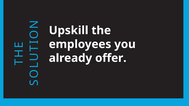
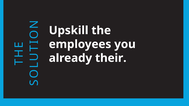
offer: offer -> their (111, 58)
